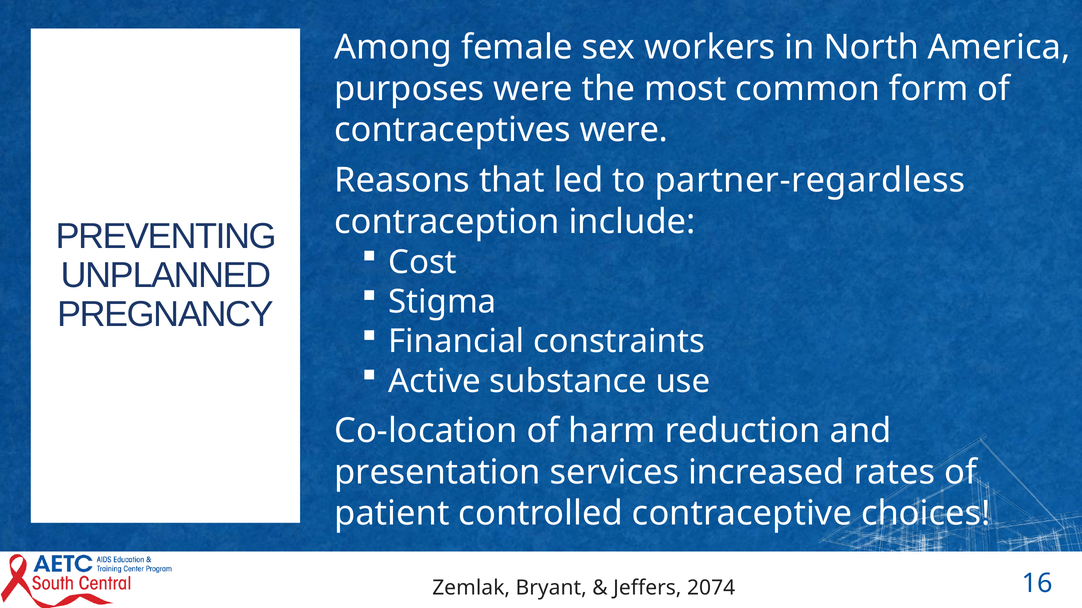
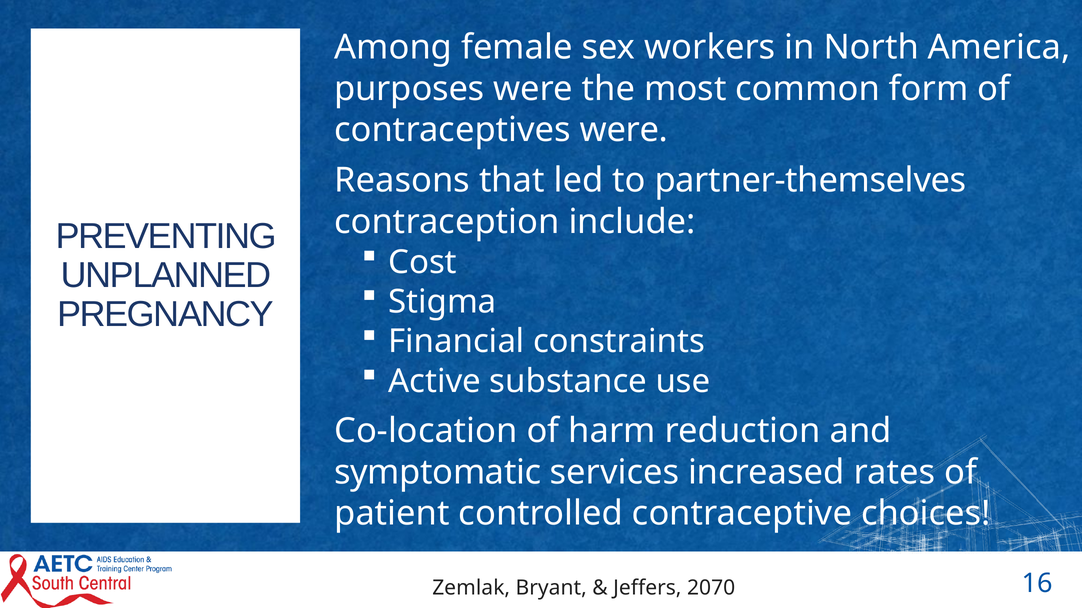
partner-regardless: partner-regardless -> partner-themselves (810, 181)
presentation: presentation -> symptomatic (438, 473)
2074: 2074 -> 2070 (711, 588)
